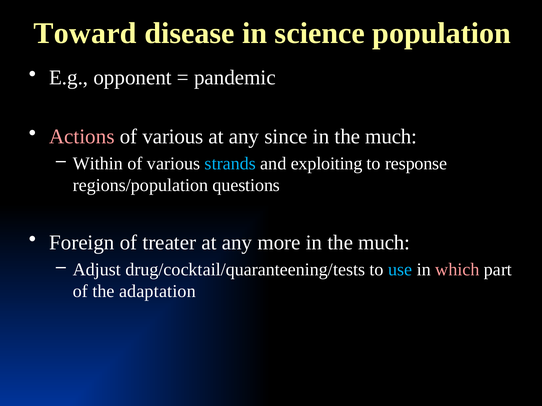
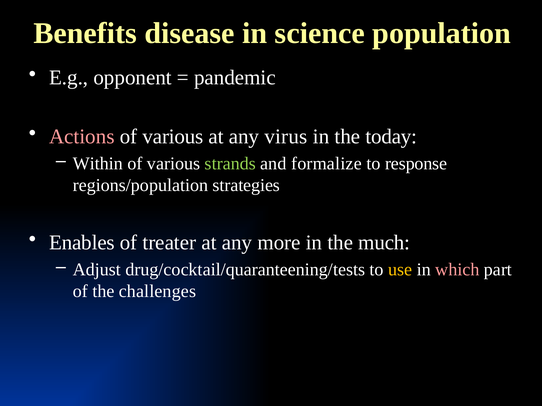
Toward: Toward -> Benefits (85, 33)
since: since -> virus (286, 137)
much: much -> today (391, 137)
strands colour: light blue -> light green (230, 164)
exploiting: exploiting -> formalize (326, 164)
questions: questions -> strategies (246, 185)
Foreign: Foreign -> Enables (82, 243)
use colour: light blue -> yellow (400, 270)
adaptation: adaptation -> challenges (157, 291)
